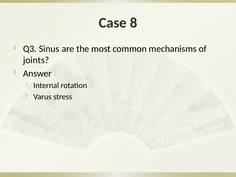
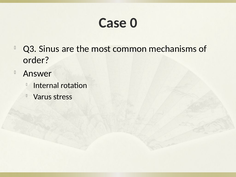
8: 8 -> 0 (134, 23)
joints: joints -> order (36, 60)
